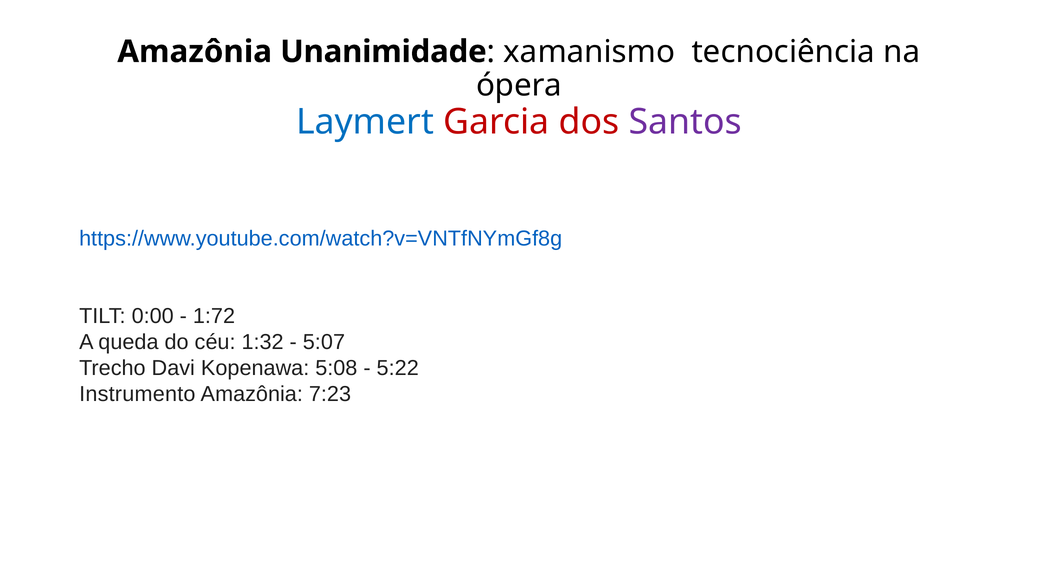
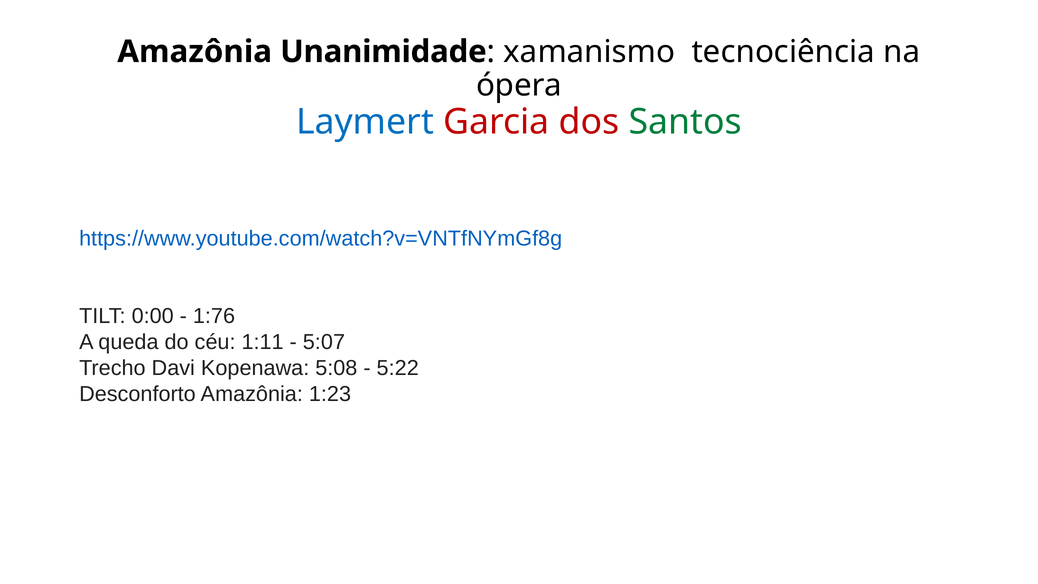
Santos colour: purple -> green (685, 122)
1:72: 1:72 -> 1:76 (214, 316)
1:32: 1:32 -> 1:11 (263, 342)
Instrumento: Instrumento -> Desconforto (137, 394)
7:23: 7:23 -> 1:23 (330, 394)
